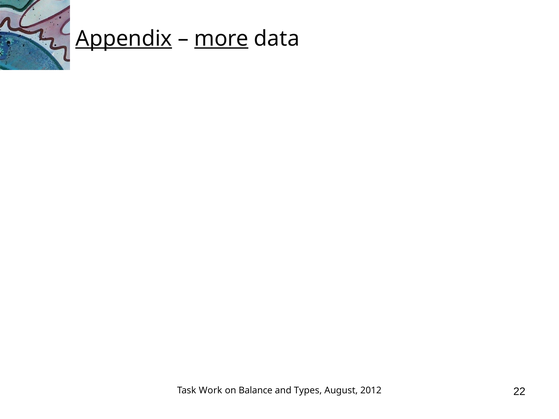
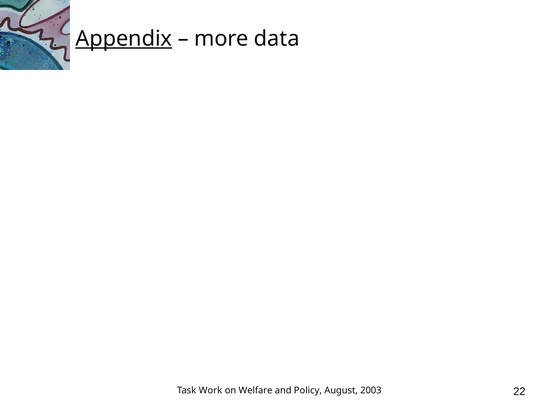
more underline: present -> none (221, 39)
Balance: Balance -> Welfare (256, 391)
Types: Types -> Policy (308, 391)
2012: 2012 -> 2003 (371, 391)
